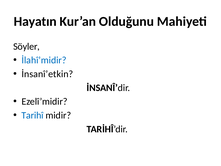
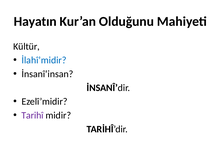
Söyler: Söyler -> Kültür (26, 46)
İnsanî’etkin: İnsanî’etkin -> İnsanî’insan (47, 74)
Tarihî colour: blue -> purple (32, 115)
